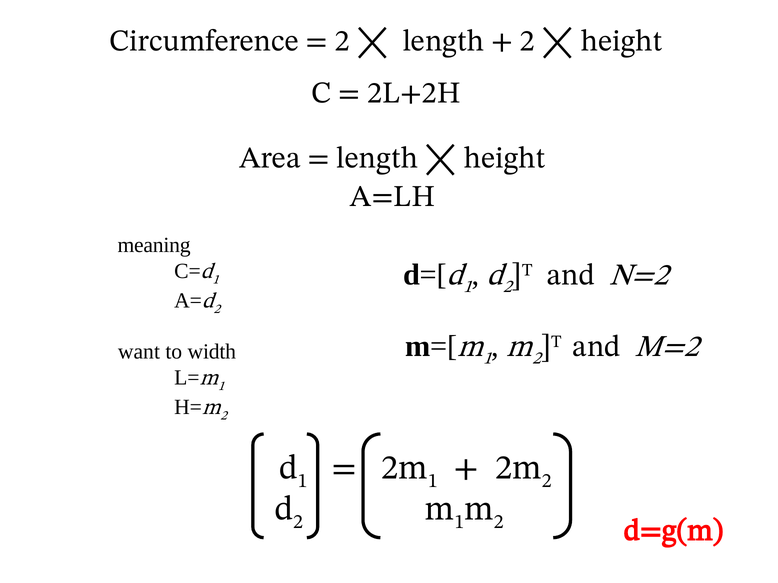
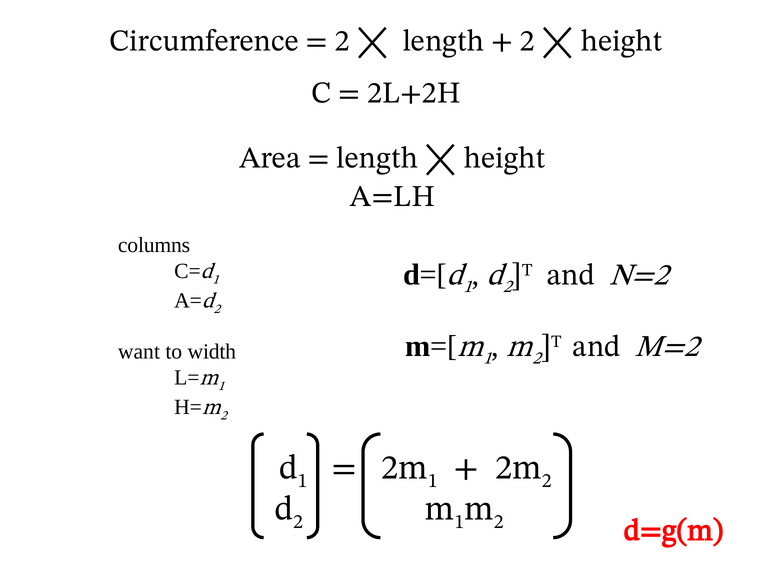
meaning: meaning -> columns (154, 245)
